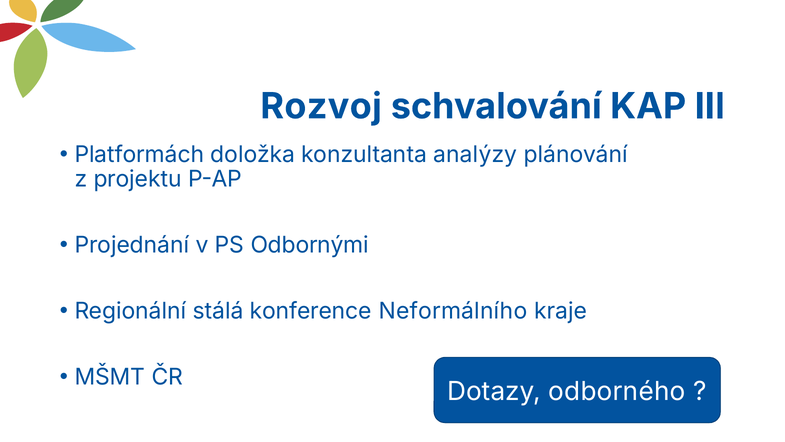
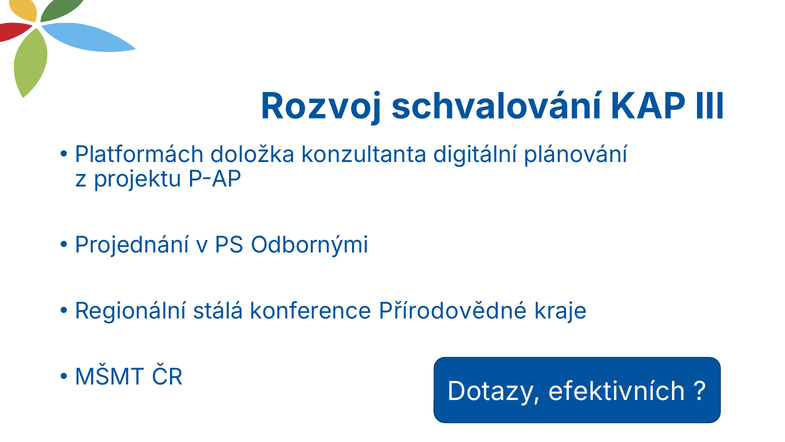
analýzy: analýzy -> digitální (475, 154)
Neformálního: Neformálního -> Přírodovědné (453, 311)
odborného: odborného -> efektivních (617, 391)
